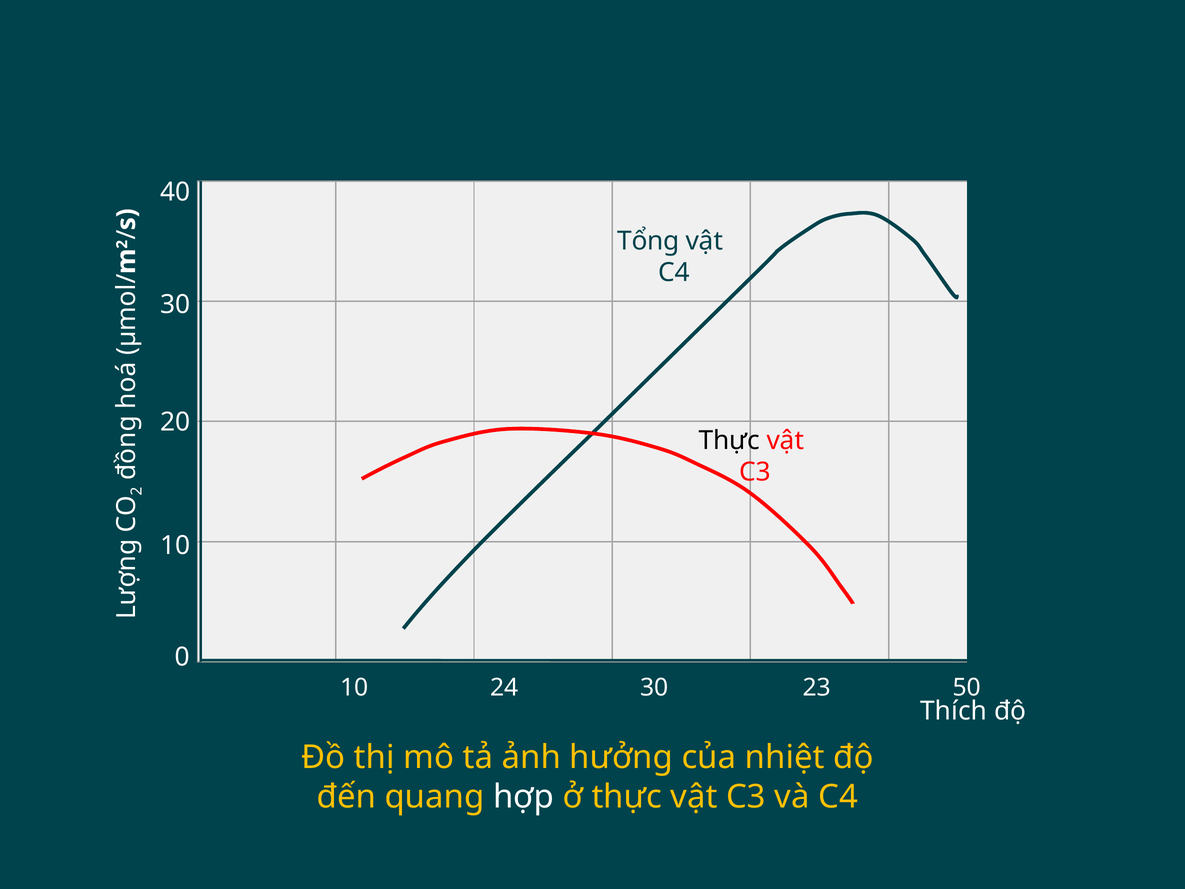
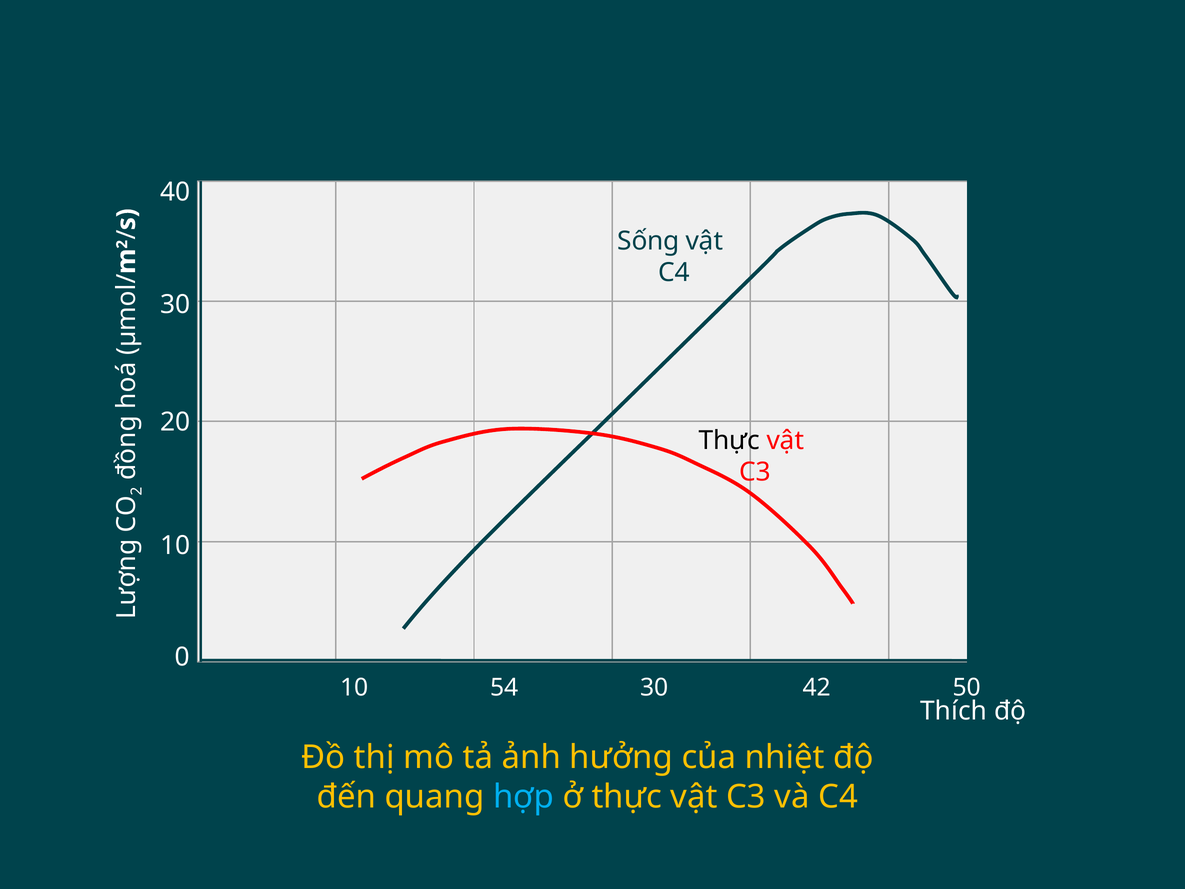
Tổng: Tổng -> Sống (648, 241)
24: 24 -> 54 (504, 688)
23: 23 -> 42 (817, 688)
hợp colour: white -> light blue (523, 797)
